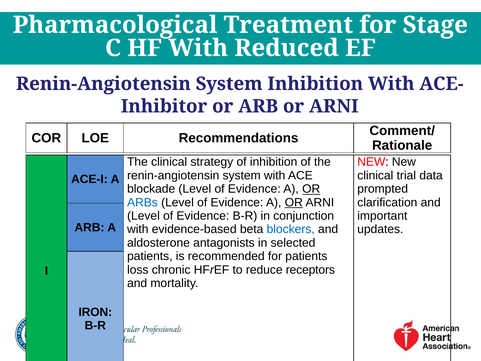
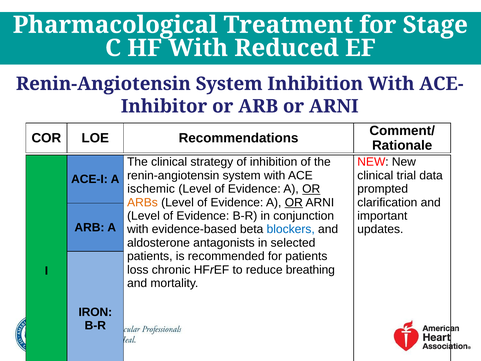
blockade: blockade -> ischemic (151, 189)
ARBs colour: blue -> orange (142, 202)
receptors: receptors -> breathing (310, 270)
